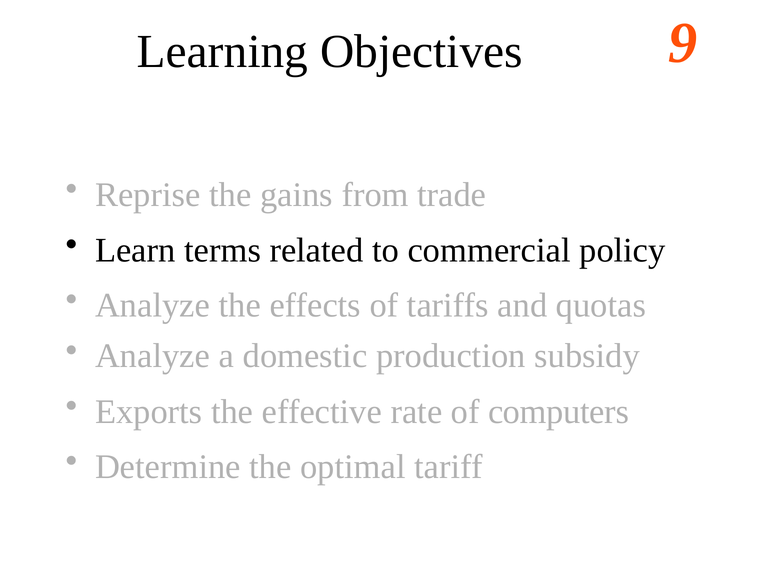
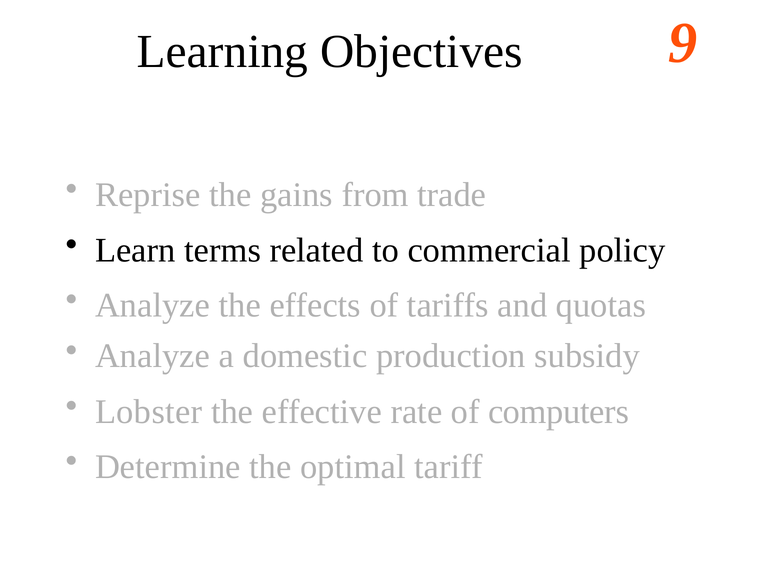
Exports: Exports -> Lobster (149, 412)
